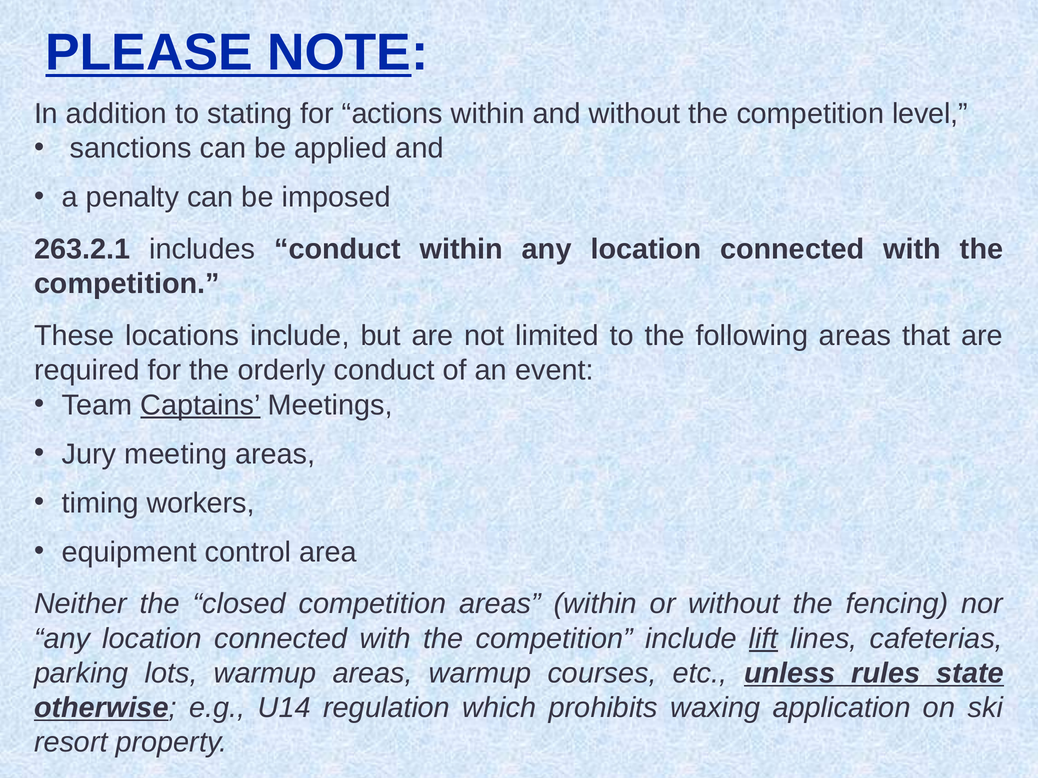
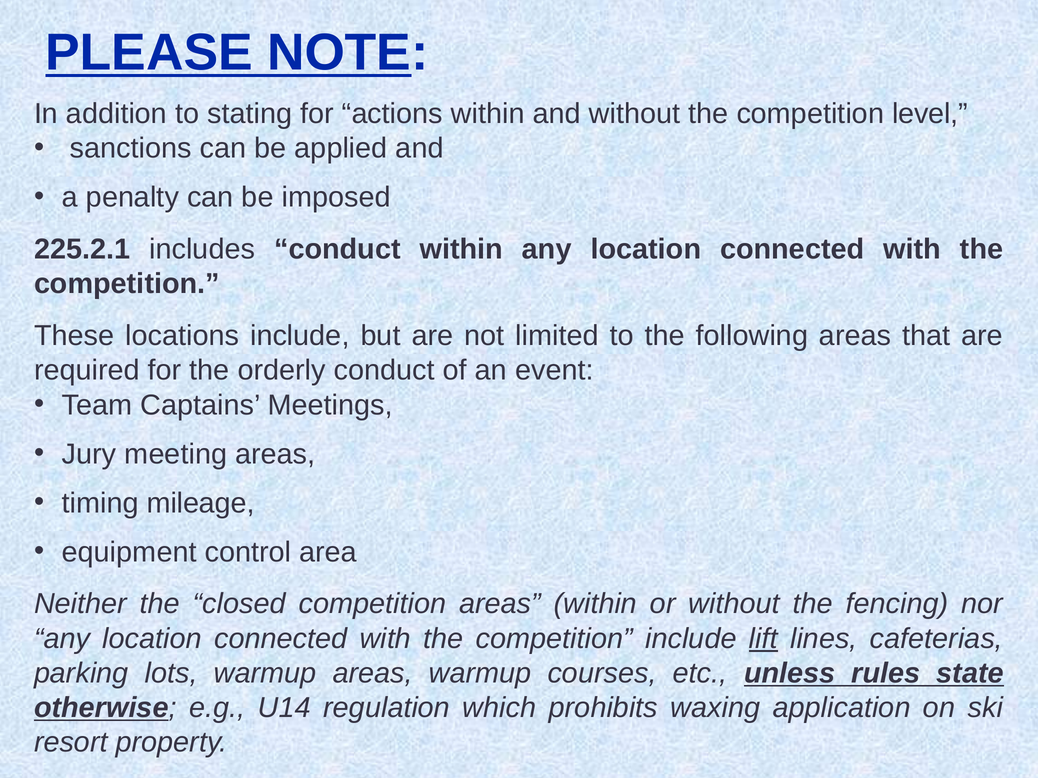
263.2.1: 263.2.1 -> 225.2.1 (82, 249)
Captains underline: present -> none (201, 405)
workers: workers -> mileage (201, 503)
